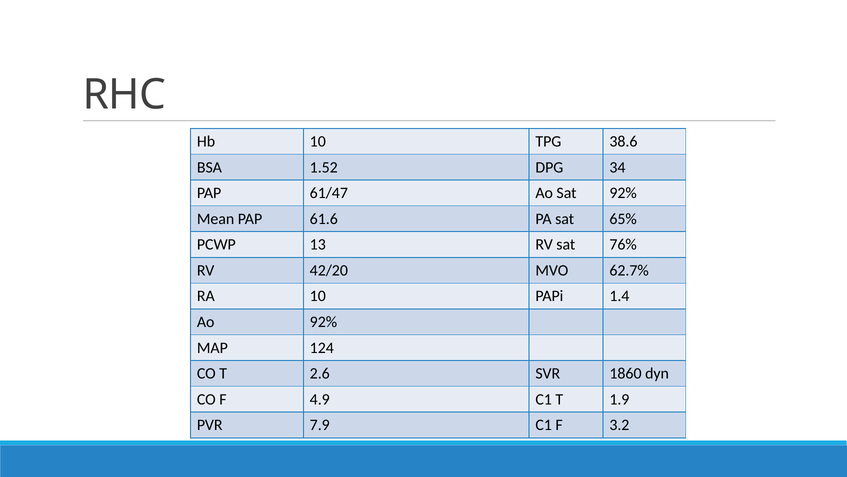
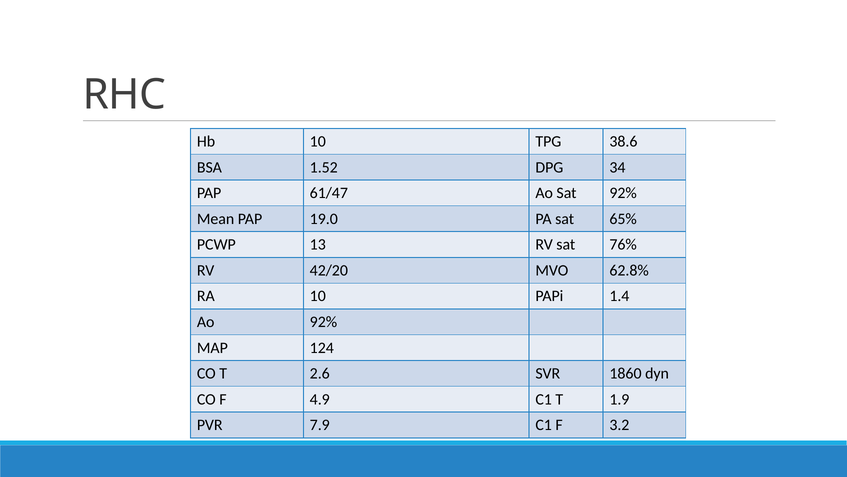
61.6: 61.6 -> 19.0 (324, 219)
62.7%: 62.7% -> 62.8% (629, 270)
